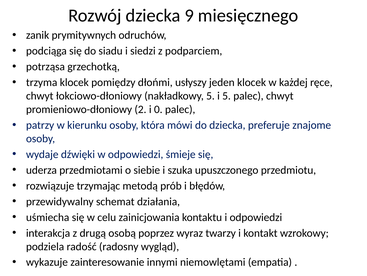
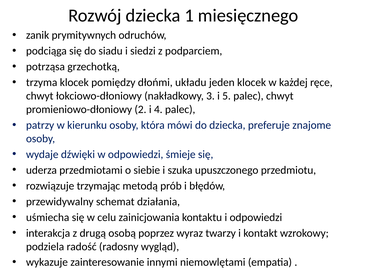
9: 9 -> 1 (189, 16)
usłyszy: usłyszy -> układu (191, 82)
nakładkowy 5: 5 -> 3 (210, 96)
0: 0 -> 4 (158, 109)
